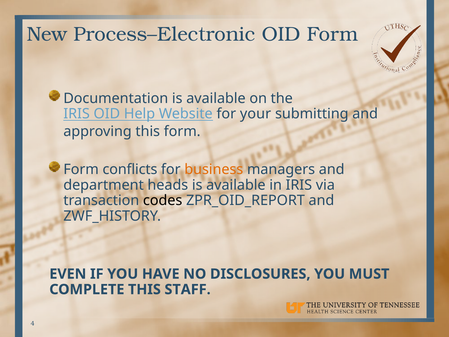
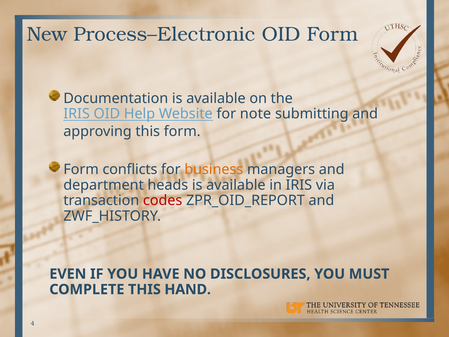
your: your -> note (256, 114)
codes colour: black -> red (163, 200)
STAFF: STAFF -> HAND (188, 289)
